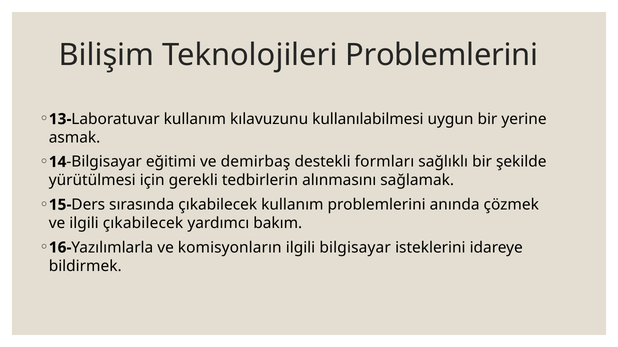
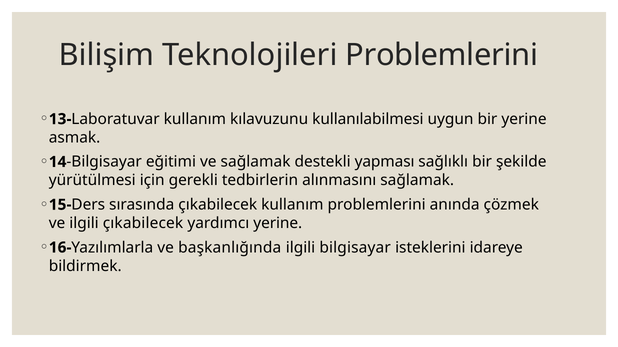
ve demirbaş: demirbaş -> sağlamak (256, 162)
formları: formları -> yapması (385, 162)
yardımcı bakım: bakım -> yerine (278, 224)
komisyonların: komisyonların -> başkanlığında (230, 248)
